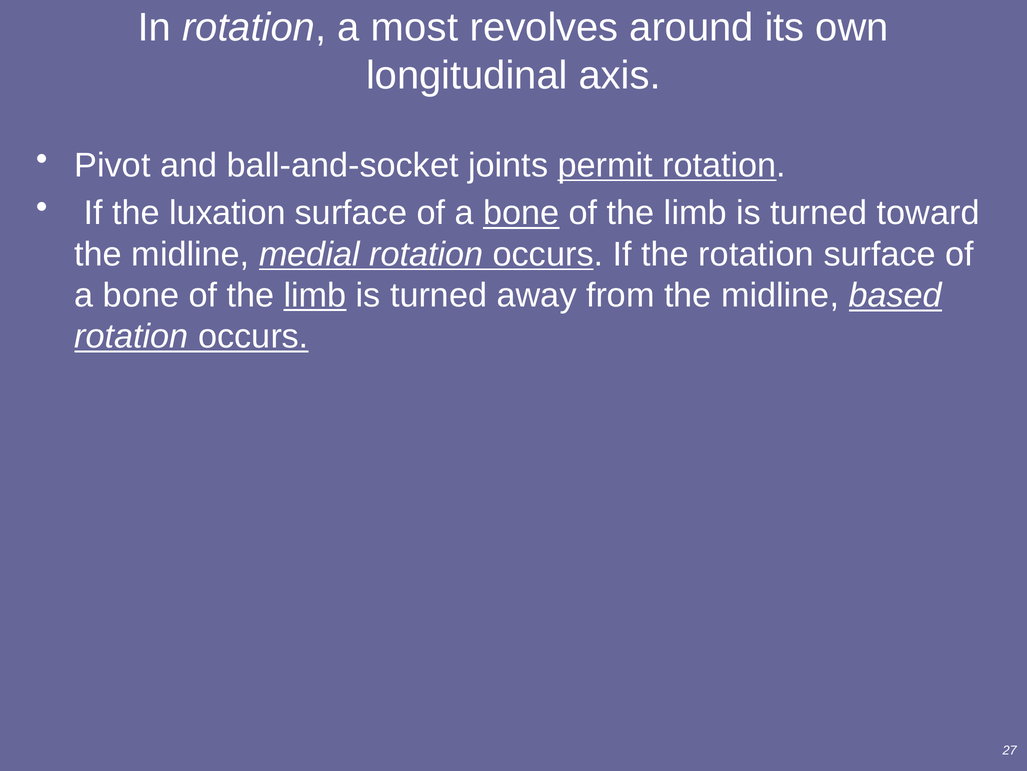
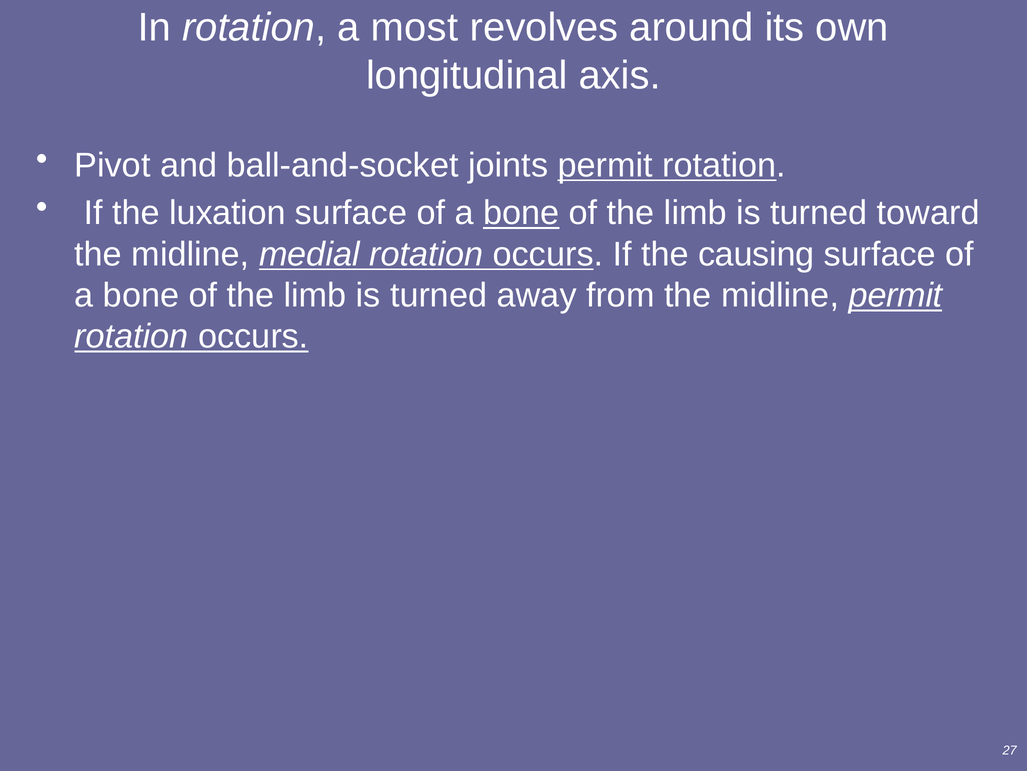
the rotation: rotation -> causing (756, 254)
limb underline: present -> none (315, 295)
midline based: based -> permit (896, 295)
